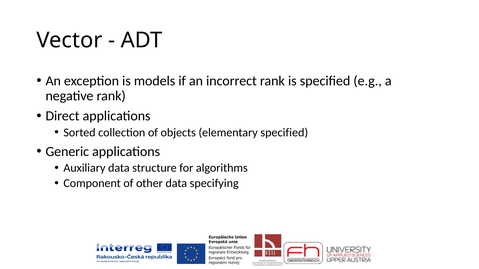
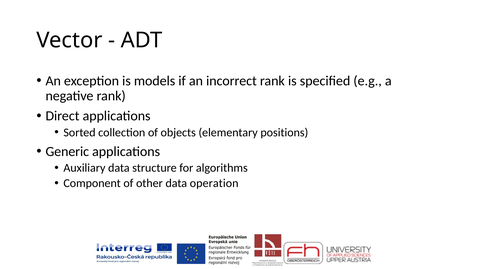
elementary specified: specified -> positions (284, 133)
specifying: specifying -> operation (214, 184)
